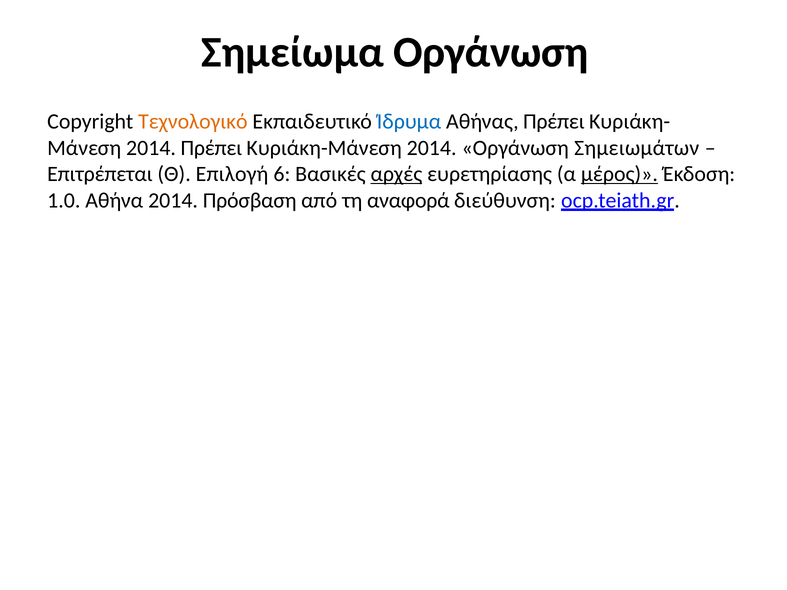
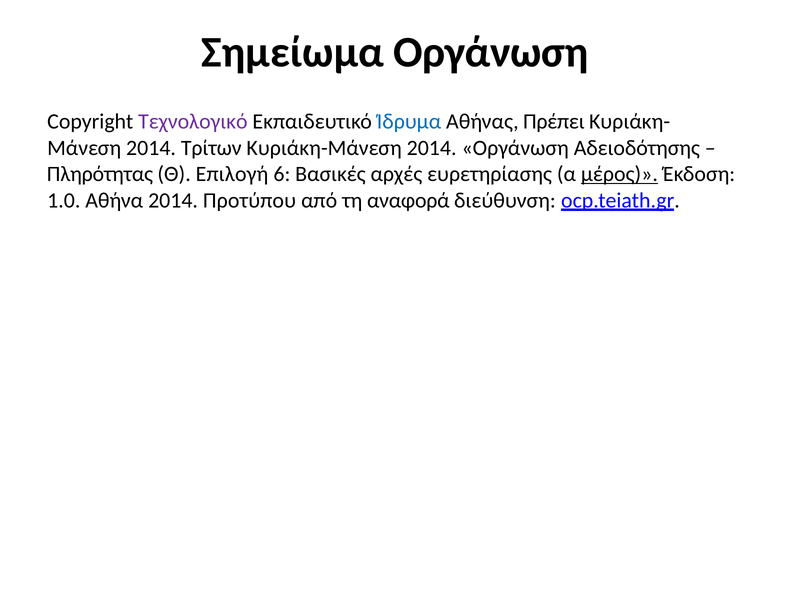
Τεχνολογικό colour: orange -> purple (193, 122)
2014 Πρέπει: Πρέπει -> Τρίτων (211, 148)
Σημειωμάτων: Σημειωμάτων -> Αδειοδότησης (637, 148)
Επιτρέπεται: Επιτρέπεται -> Πληρότητας (100, 174)
αρχές underline: present -> none (396, 174)
Πρόσβαση: Πρόσβαση -> Προτύπου (249, 200)
